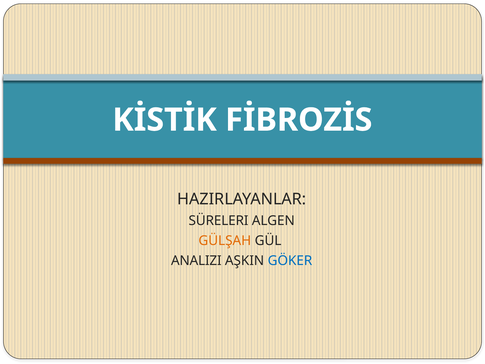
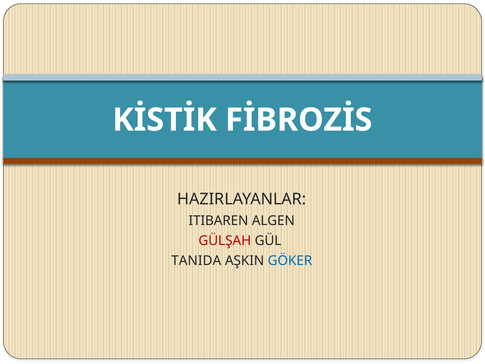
SÜRELERI: SÜRELERI -> ITIBAREN (218, 220)
GÜLŞAH colour: orange -> red (225, 241)
ANALIZI: ANALIZI -> TANIDA (196, 261)
